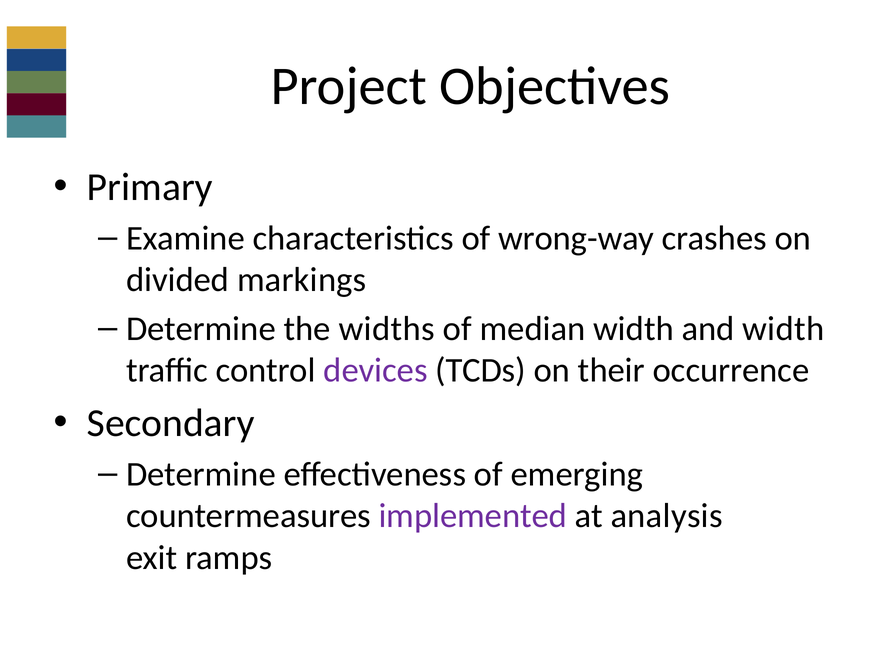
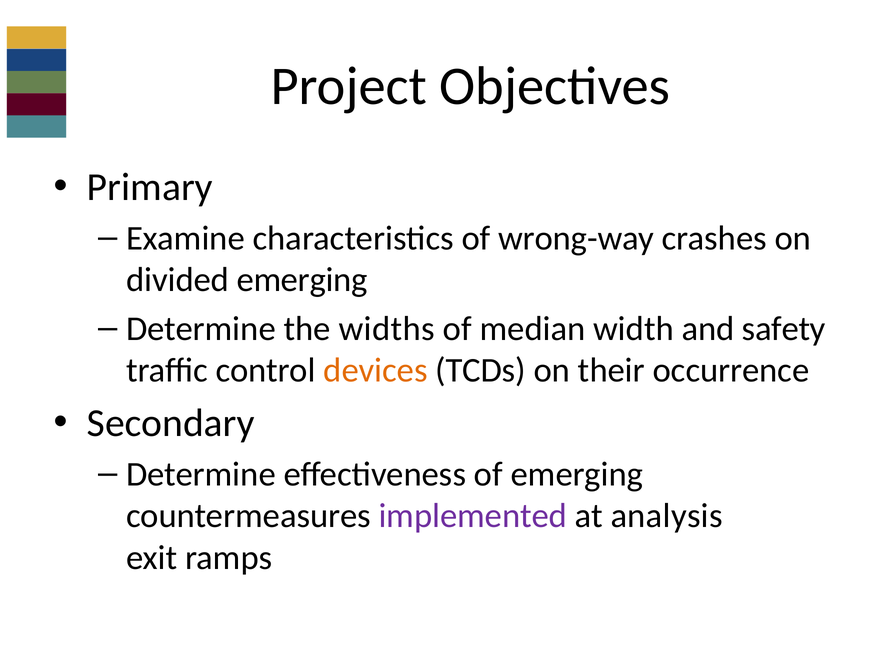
divided markings: markings -> emerging (302, 280)
and width: width -> safety (784, 329)
devices colour: purple -> orange (375, 370)
